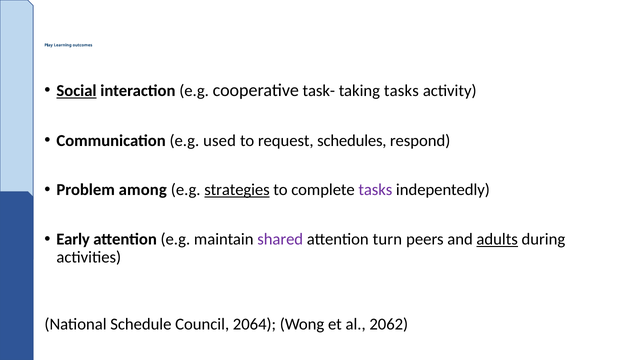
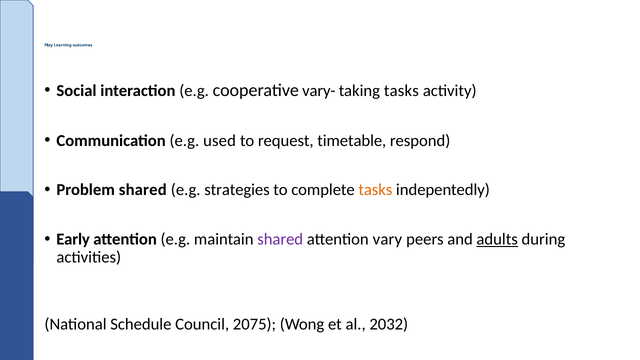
Social underline: present -> none (77, 91)
task-: task- -> vary- (319, 91)
schedules: schedules -> timetable (352, 141)
Problem among: among -> shared (143, 190)
strategies underline: present -> none (237, 190)
tasks colour: purple -> orange (375, 190)
turn: turn -> vary (387, 239)
2064: 2064 -> 2075 (254, 324)
2062: 2062 -> 2032 (389, 324)
